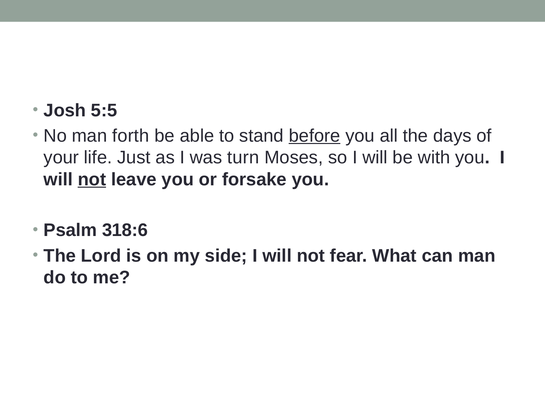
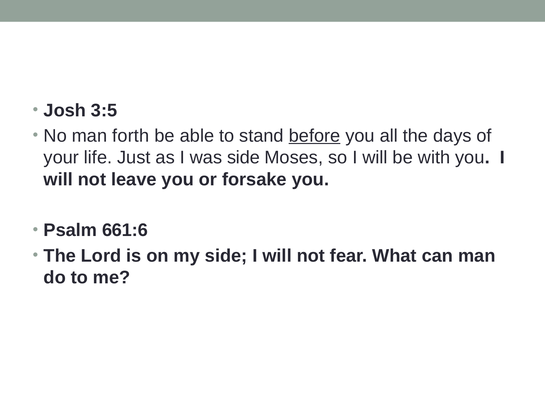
5:5: 5:5 -> 3:5 (104, 110)
was turn: turn -> side (243, 158)
not underline: present -> none (92, 179)
318:6: 318:6 -> 661:6 (125, 230)
